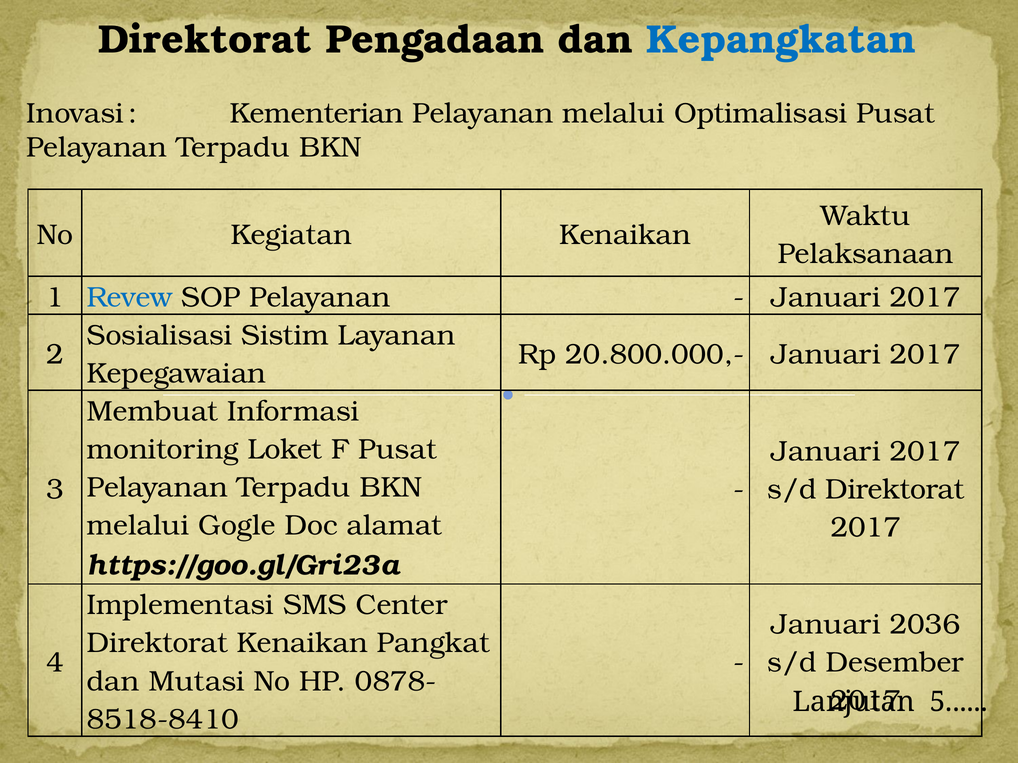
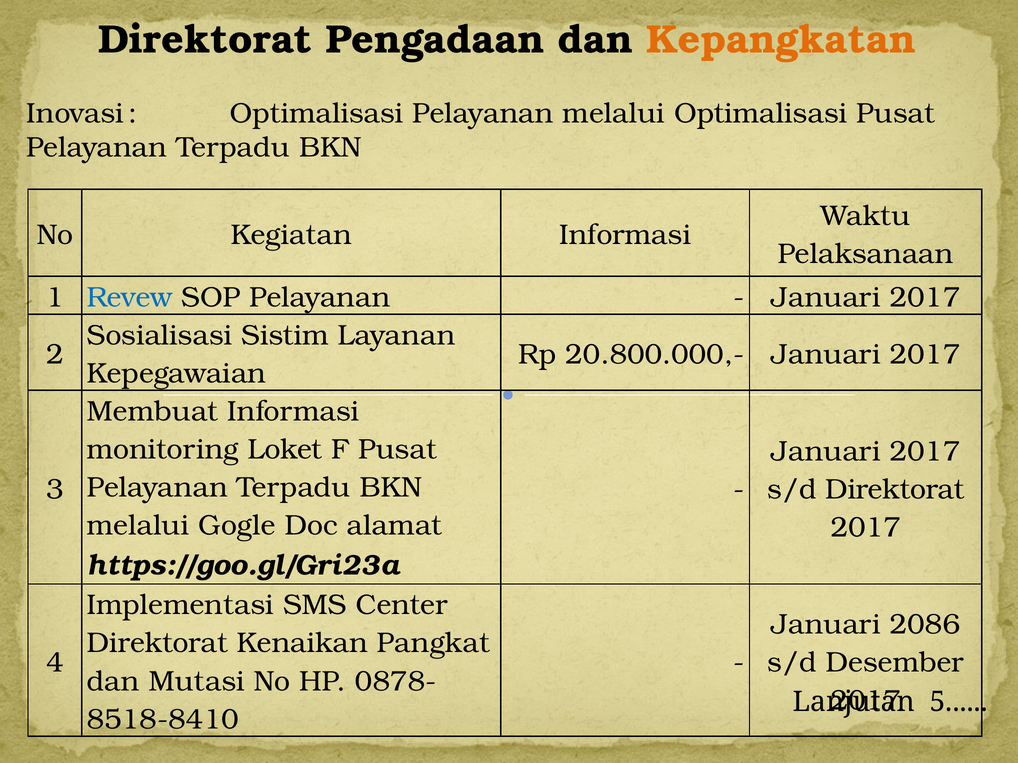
Kepangkatan colour: blue -> orange (781, 40)
Inovasi Kementerian: Kementerian -> Optimalisasi (317, 114)
Kegiatan Kenaikan: Kenaikan -> Informasi (625, 235)
2036: 2036 -> 2086 (925, 625)
